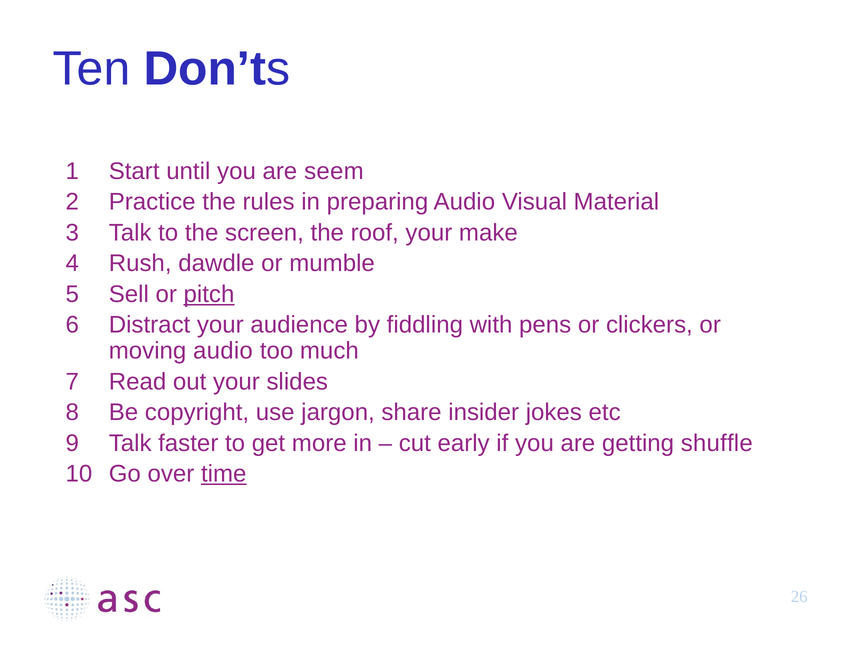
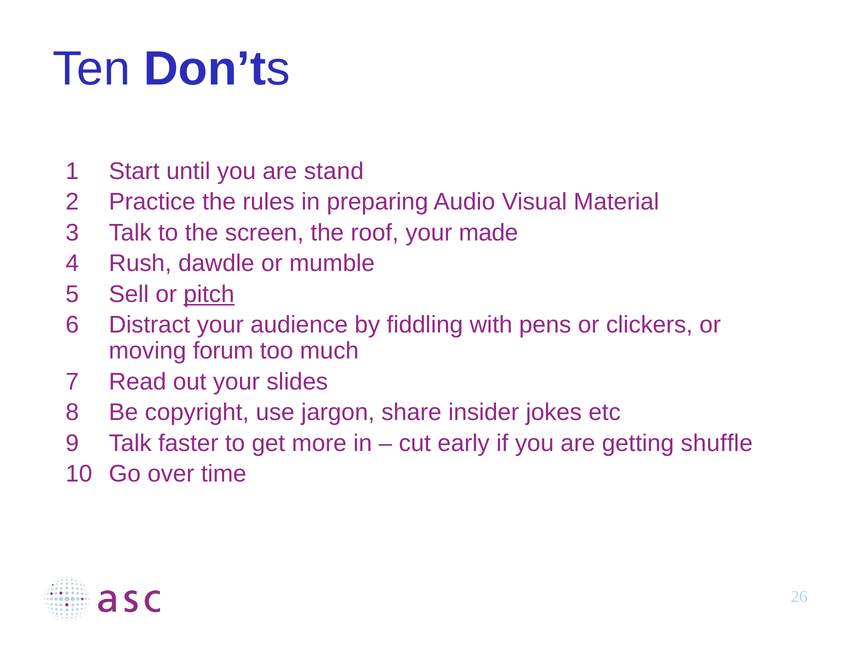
seem: seem -> stand (334, 171)
make: make -> made (489, 233)
moving audio: audio -> forum (223, 351)
time underline: present -> none (224, 474)
